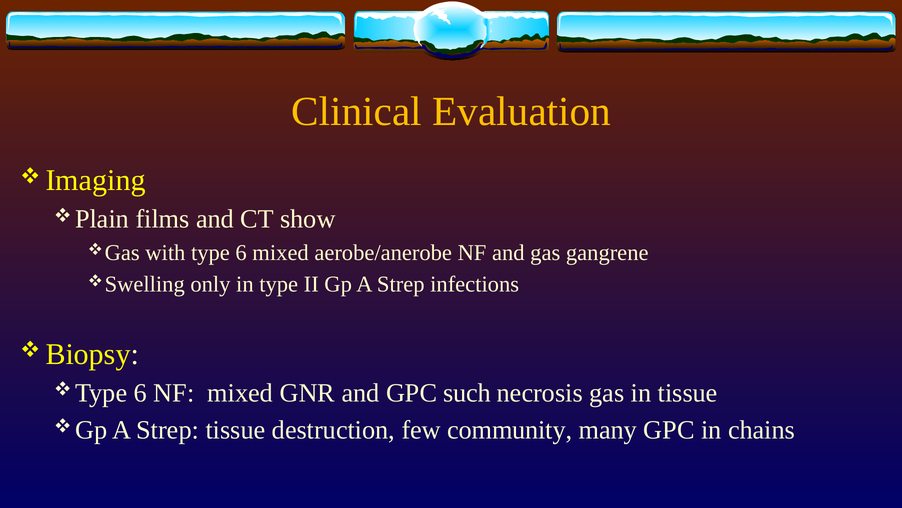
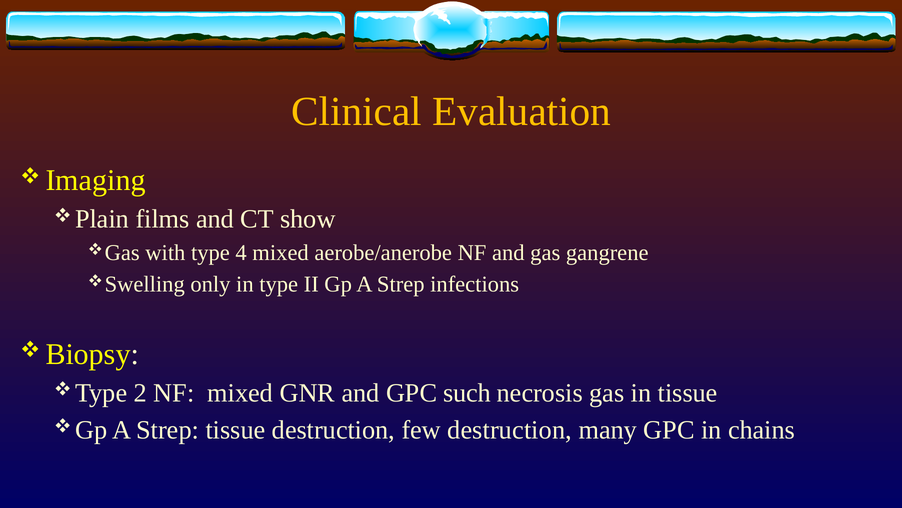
type 6: 6 -> 4 (241, 253)
6: 6 -> 2 (140, 393)
few community: community -> destruction (510, 429)
